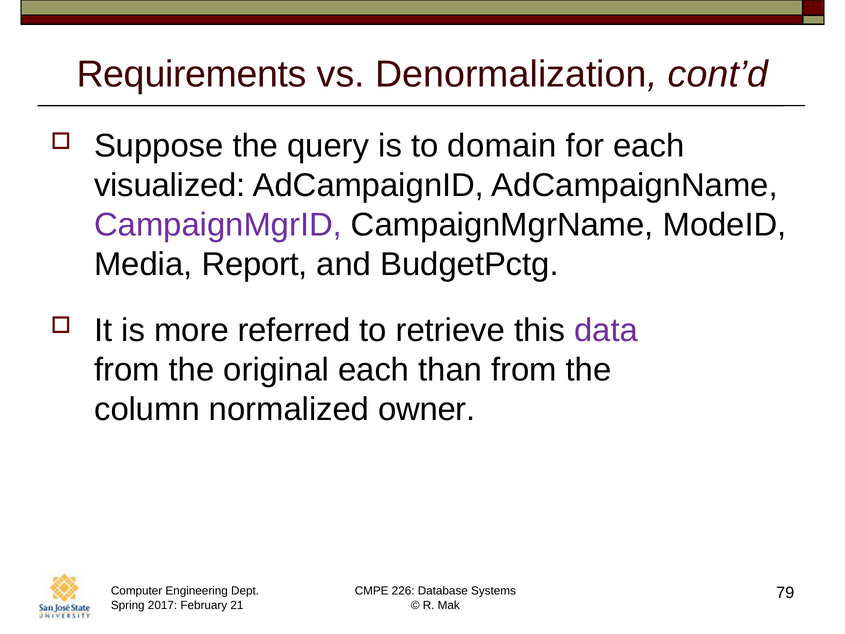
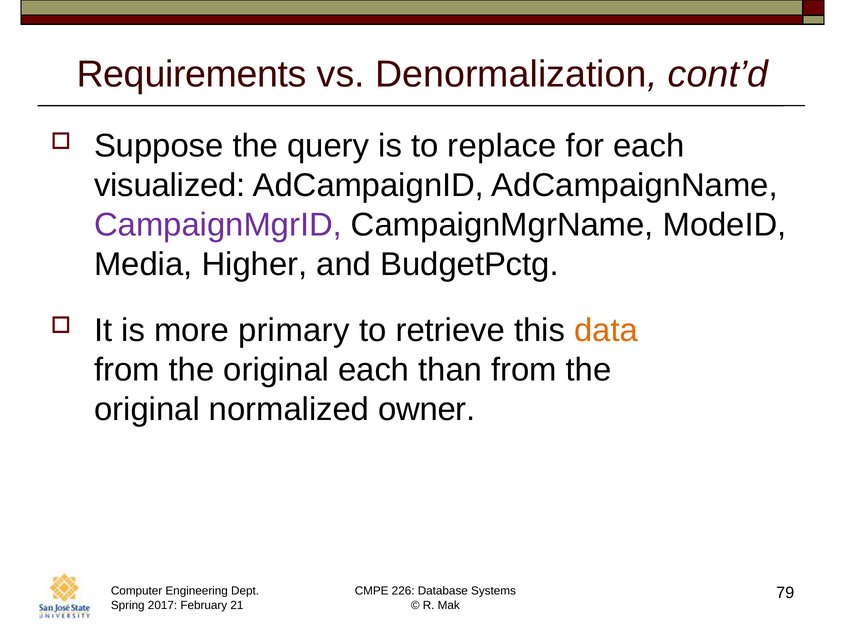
domain: domain -> replace (502, 146)
Report: Report -> Higher (254, 264)
referred: referred -> primary (294, 330)
data colour: purple -> orange (606, 330)
column: column -> original (147, 409)
